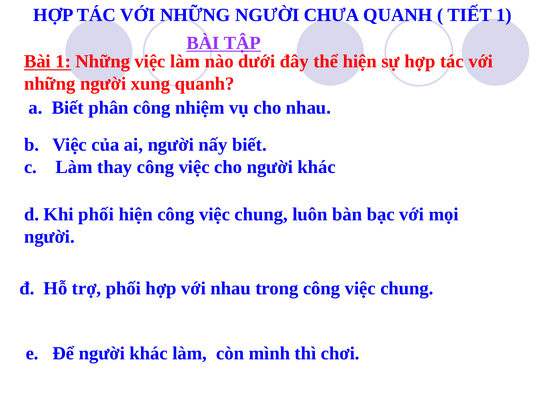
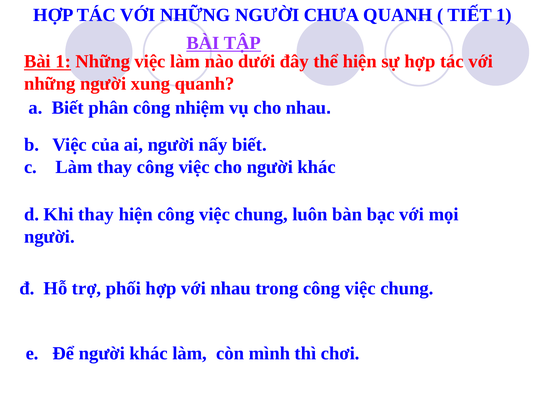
Khi phối: phối -> thay (96, 215)
